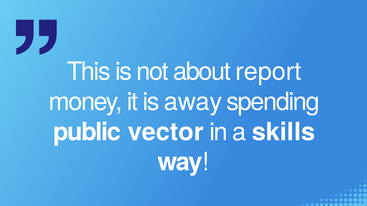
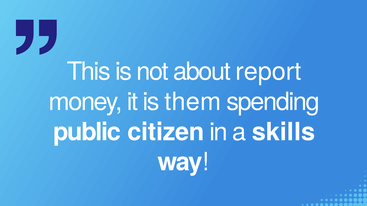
away: away -> them (193, 102)
vector: vector -> citizen (166, 132)
